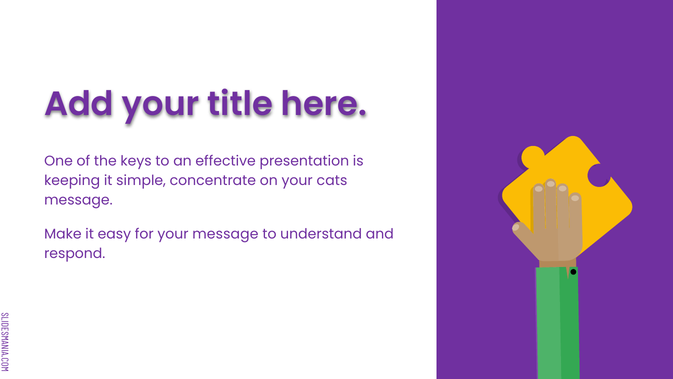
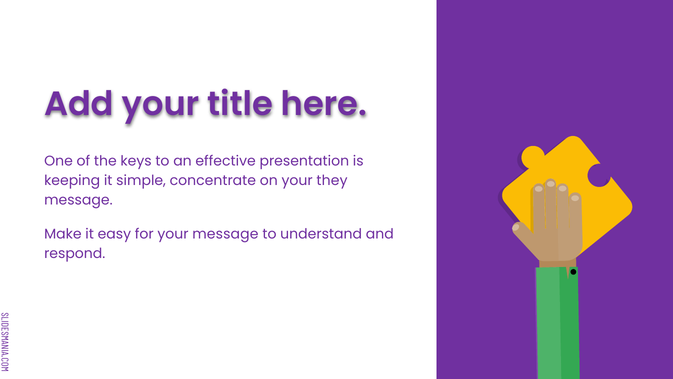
cats: cats -> they (332, 180)
